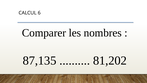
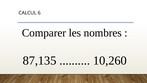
81,202: 81,202 -> 10,260 (110, 60)
